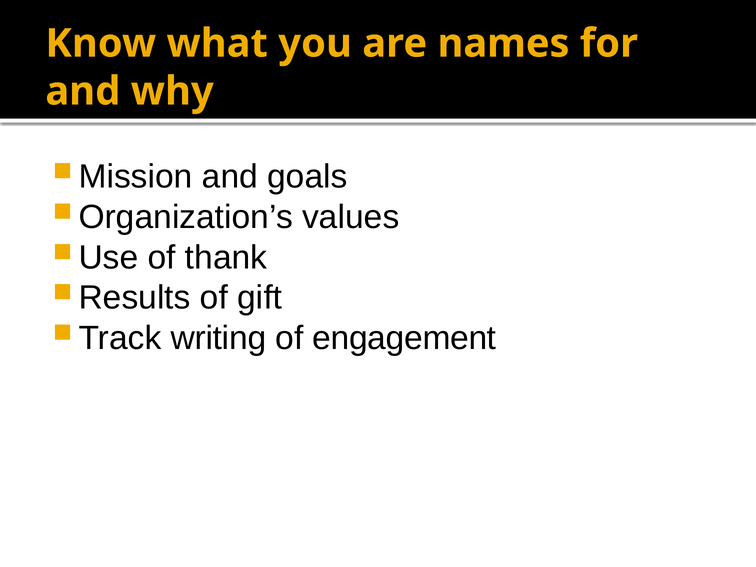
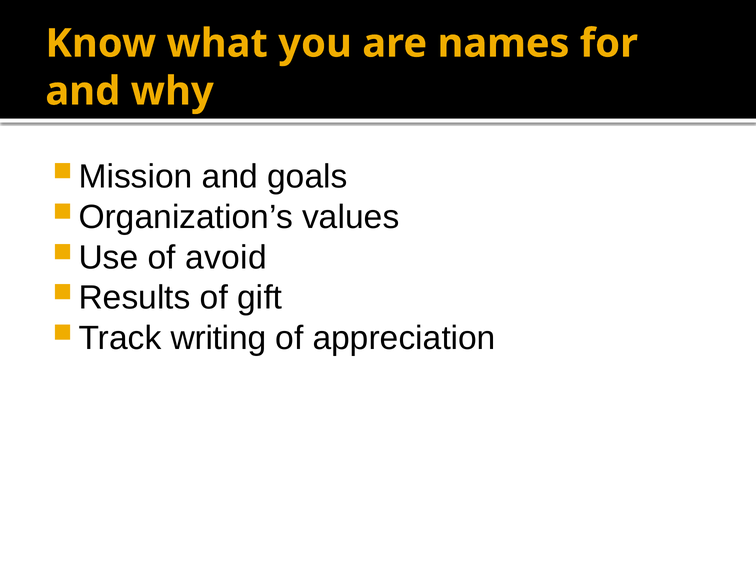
thank: thank -> avoid (226, 257)
engagement: engagement -> appreciation (404, 338)
